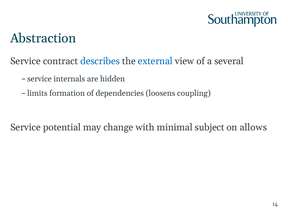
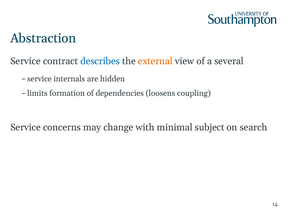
external colour: blue -> orange (155, 61)
potential: potential -> concerns (62, 127)
allows: allows -> search (253, 127)
